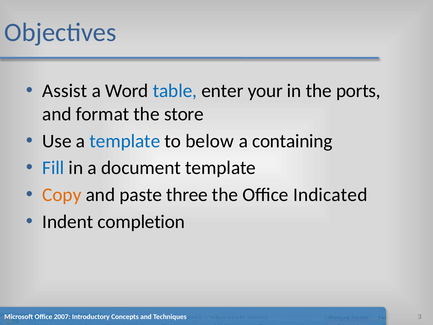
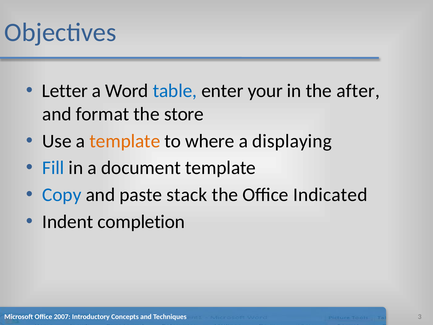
Assist: Assist -> Letter (65, 91)
ports: ports -> after (358, 91)
template colour: blue -> orange (125, 141)
below: below -> where (210, 141)
containing: containing -> displaying (292, 141)
Copy colour: orange -> blue (62, 195)
three: three -> stack (187, 195)
